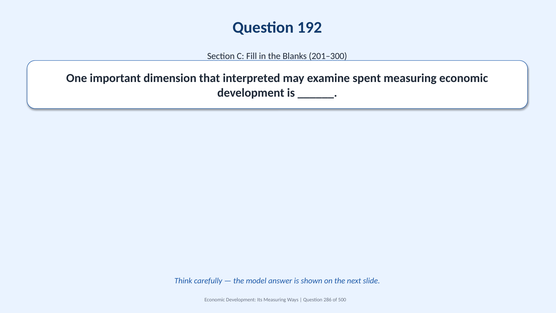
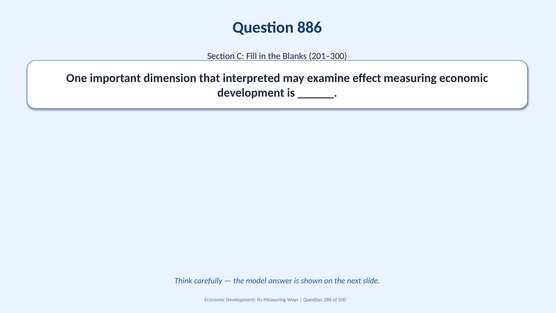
192: 192 -> 886 (310, 27)
spent: spent -> effect (367, 78)
